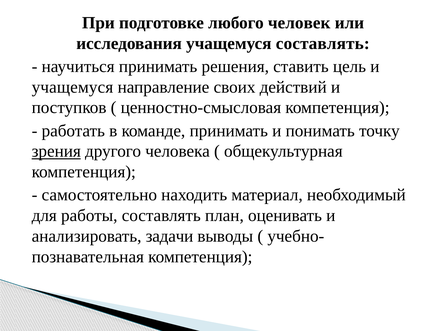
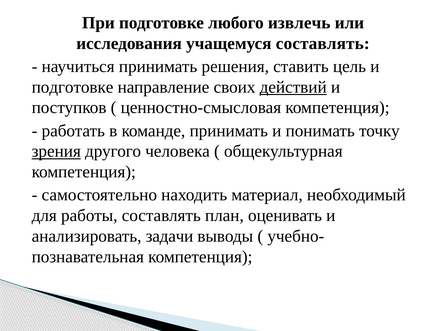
человек: человек -> извлечь (299, 23)
учащемуся: учащемуся -> подготовке (73, 87)
действий underline: none -> present (293, 87)
